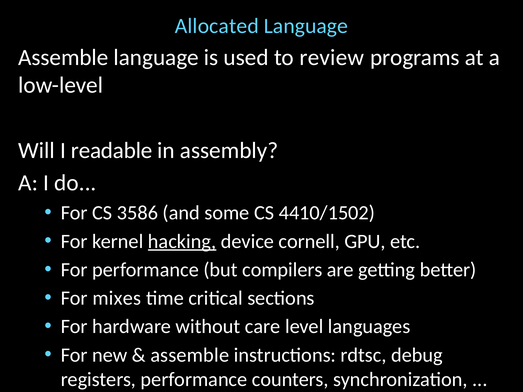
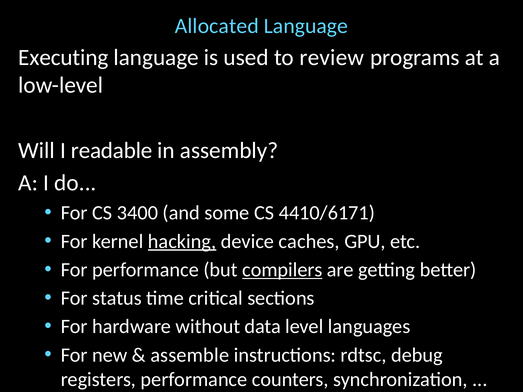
Assemble: Assemble -> Executing (63, 57)
3586: 3586 -> 3400 (137, 213)
4410/1502: 4410/1502 -> 4410/6171 (327, 213)
cornell: cornell -> caches (309, 242)
compilers underline: none -> present (282, 270)
mixes: mixes -> status (117, 298)
care: care -> data (263, 327)
